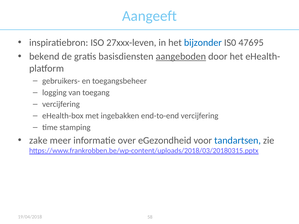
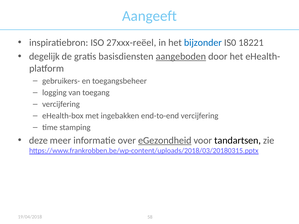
27xxx-leven: 27xxx-leven -> 27xxx-reëel (131, 43)
47695: 47695 -> 18221 (251, 43)
bekend: bekend -> degelijk (44, 57)
zake: zake -> deze (38, 141)
eGezondheid underline: none -> present (165, 141)
tandartsen colour: blue -> black (238, 141)
